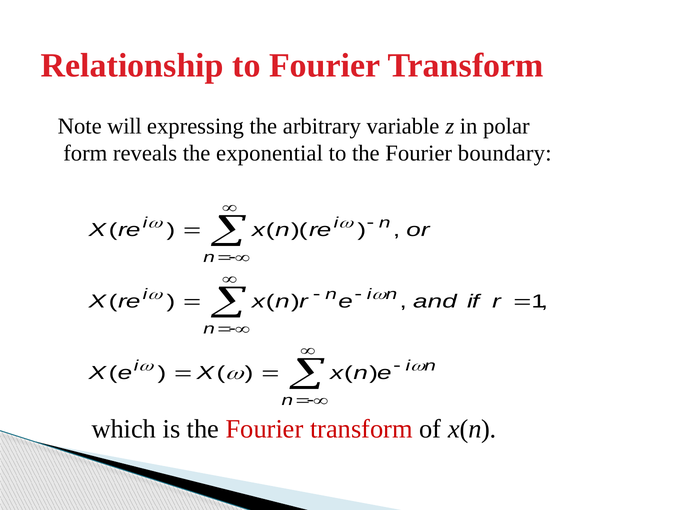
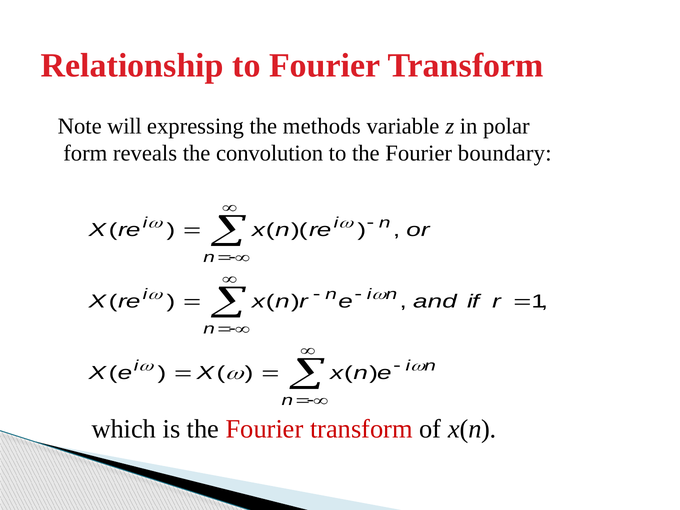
arbitrary: arbitrary -> methods (322, 126)
exponential: exponential -> convolution (270, 153)
